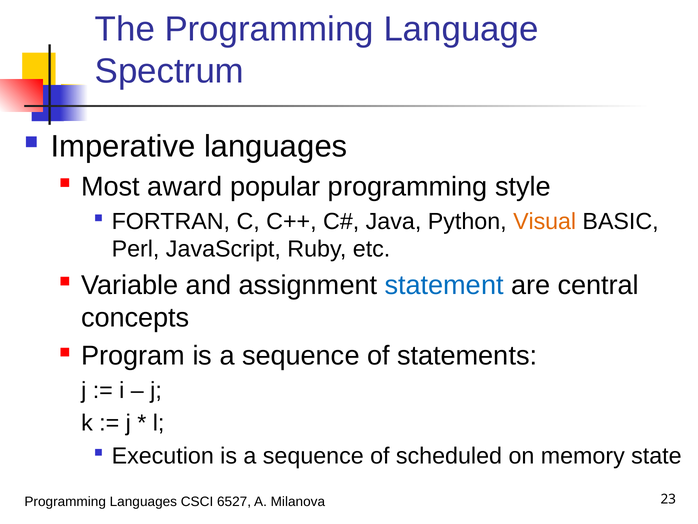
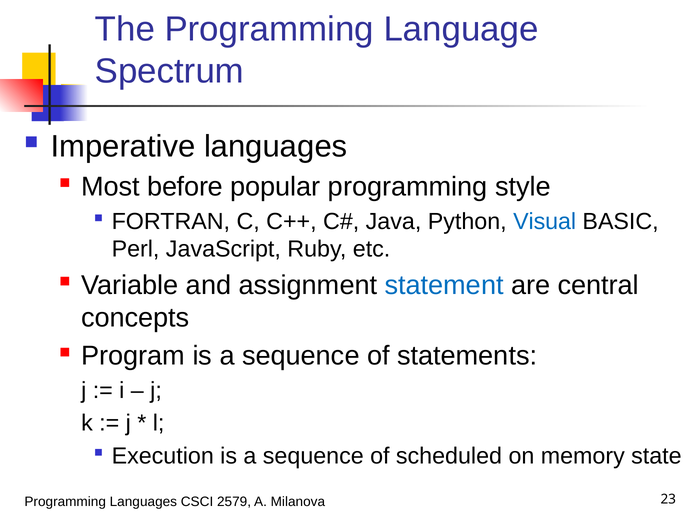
award: award -> before (185, 187)
Visual colour: orange -> blue (545, 221)
6527: 6527 -> 2579 (234, 501)
